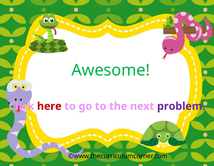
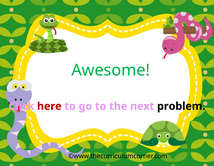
problem colour: purple -> black (181, 106)
